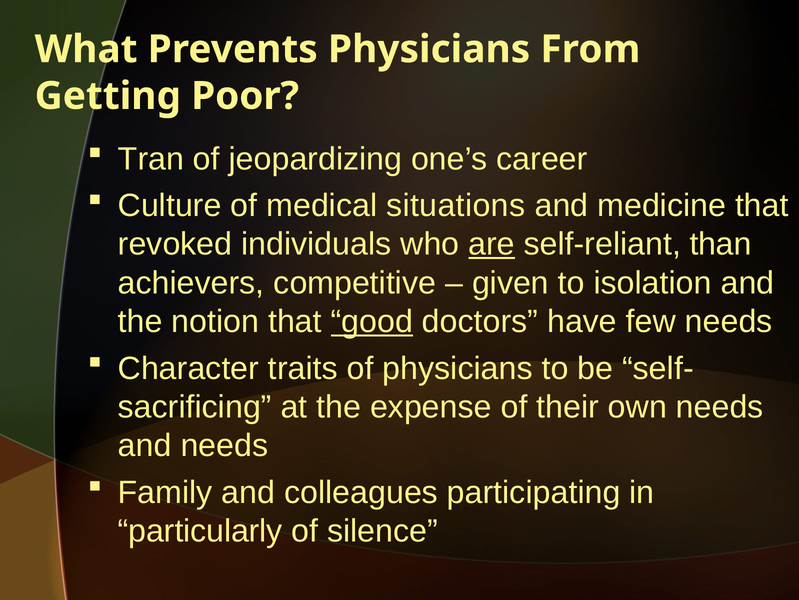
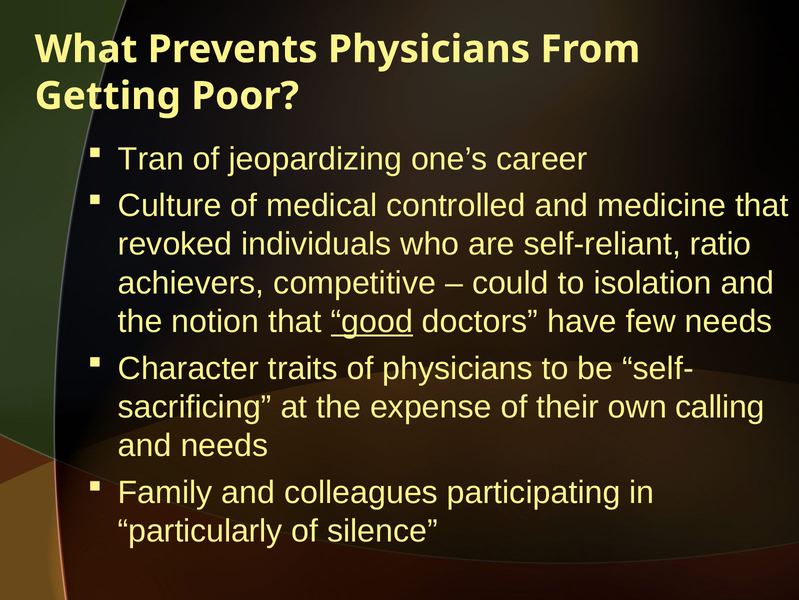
situations: situations -> controlled (456, 205)
are underline: present -> none (492, 244)
than: than -> ratio (721, 244)
given: given -> could (510, 283)
own needs: needs -> calling (720, 407)
